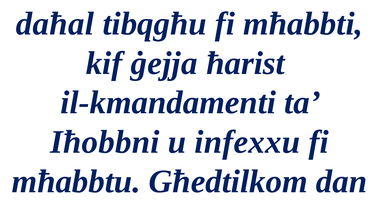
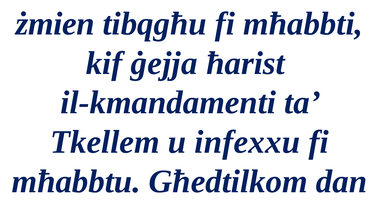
daħal: daħal -> żmien (55, 24)
Iħobbni: Iħobbni -> Tkellem (105, 142)
